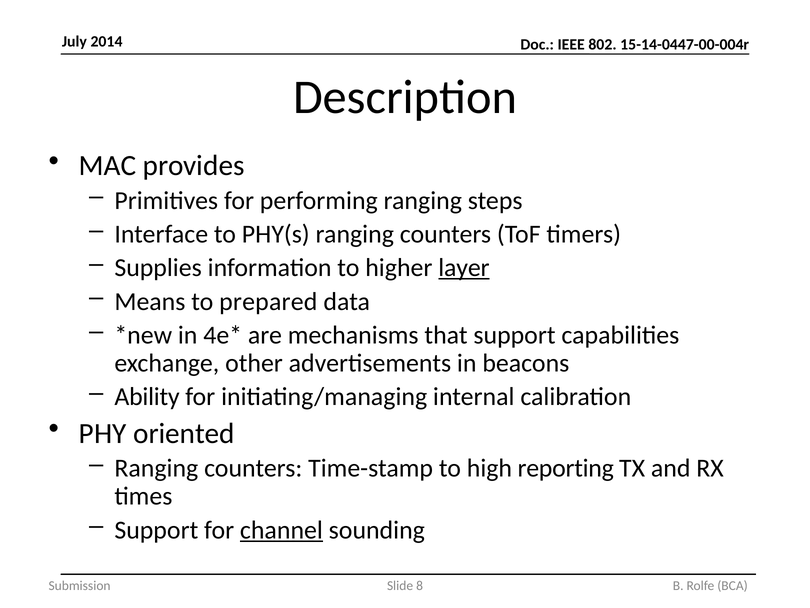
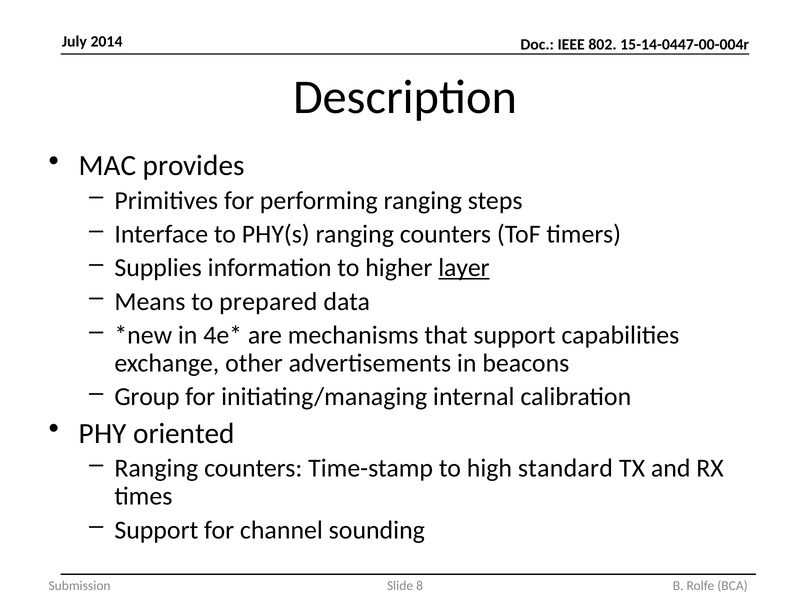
Ability: Ability -> Group (147, 396)
reporting: reporting -> standard (565, 468)
channel underline: present -> none (281, 530)
